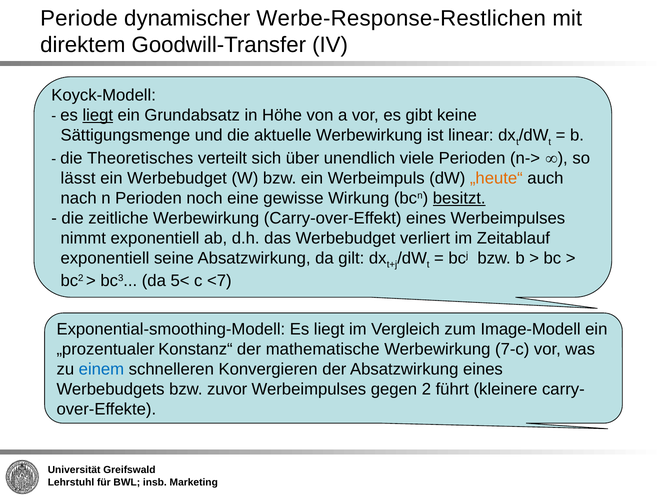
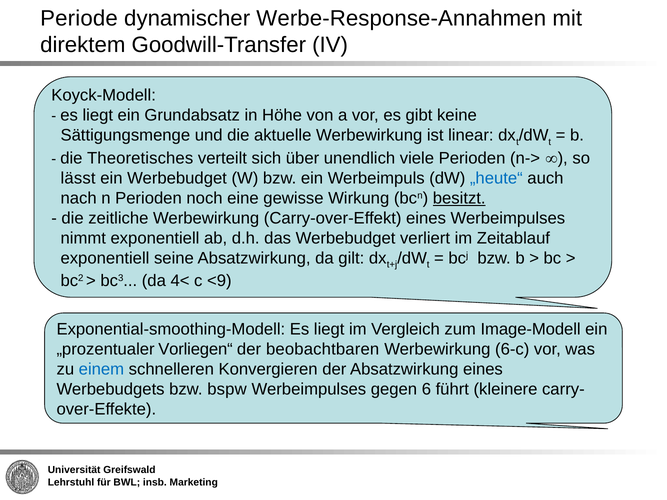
Werbe-Response-Restlichen: Werbe-Response-Restlichen -> Werbe-Response-Annahmen (401, 18)
liegt underline: present -> none (98, 115)
„heute“ colour: orange -> blue (496, 178)
5<: 5< -> 4< (180, 281)
<7: <7 -> <9 (219, 281)
Konstanz“: Konstanz“ -> Vorliegen“ (195, 349)
mathematische: mathematische -> beobachtbaren (323, 349)
7-c: 7-c -> 6-c (512, 349)
zuvor: zuvor -> bspw (227, 389)
2: 2 -> 6 (426, 389)
